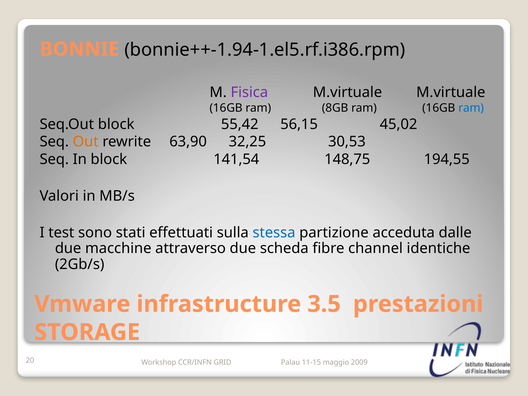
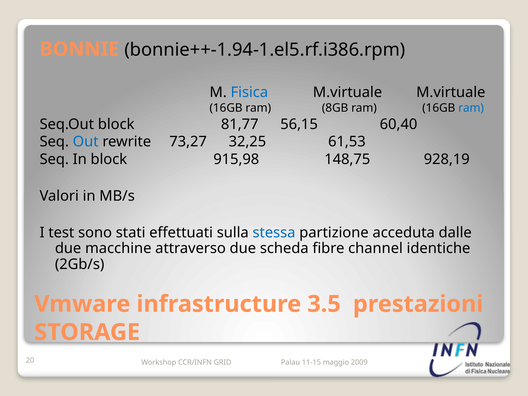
Fisica colour: purple -> blue (249, 92)
55,42: 55,42 -> 81,77 (240, 124)
45,02: 45,02 -> 60,40 (399, 124)
Out colour: orange -> blue (86, 142)
63,90: 63,90 -> 73,27 (188, 142)
30,53: 30,53 -> 61,53 (347, 142)
141,54: 141,54 -> 915,98 (236, 159)
194,55: 194,55 -> 928,19 (447, 159)
